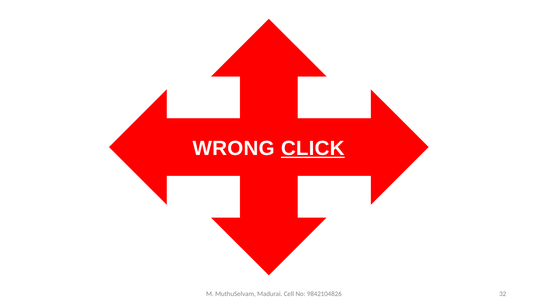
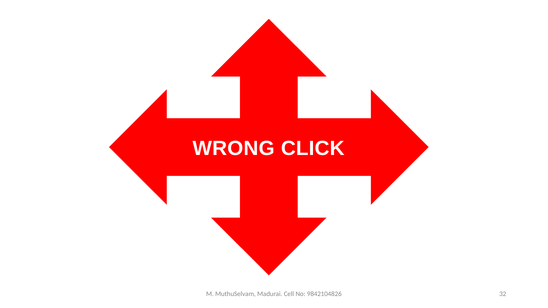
CLICK underline: present -> none (313, 149)
